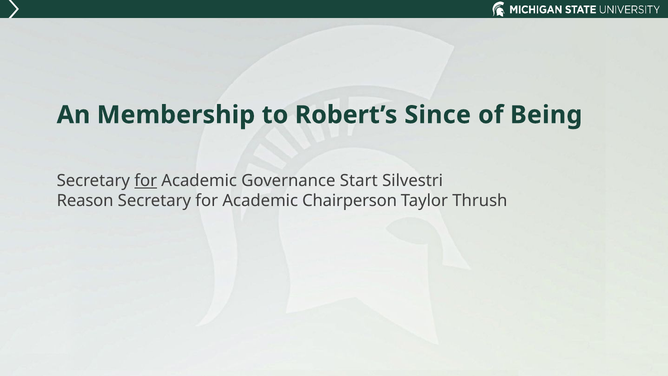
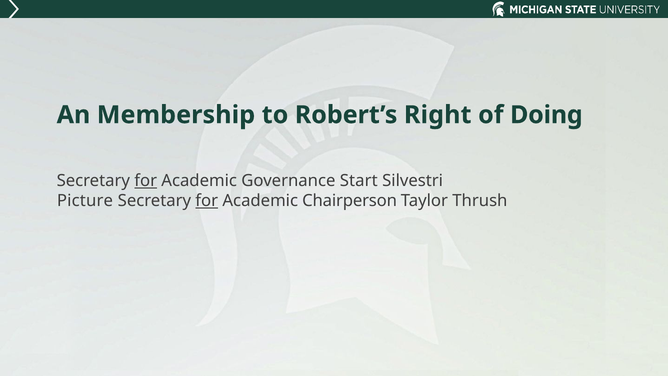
Since: Since -> Right (438, 115)
Being: Being -> Doing (546, 115)
Reason: Reason -> Picture (85, 201)
for underline: none -> present (207, 201)
